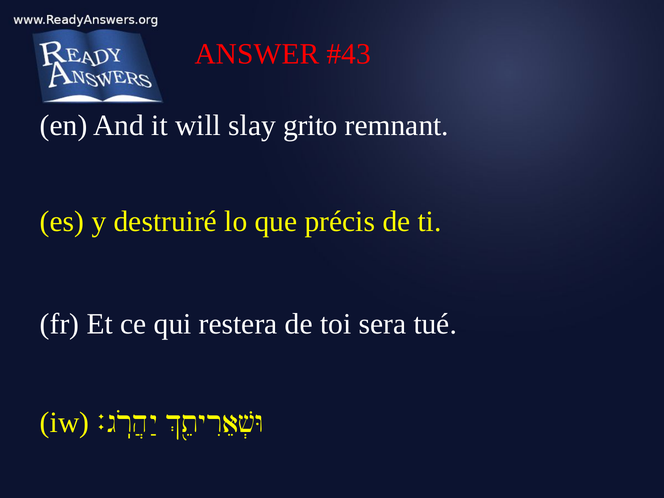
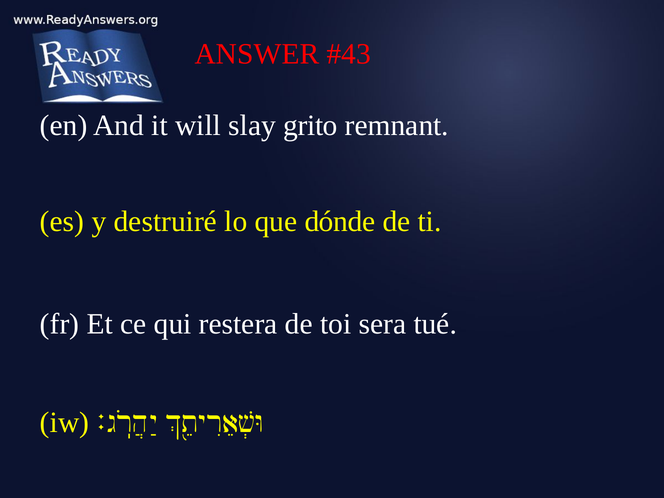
précis: précis -> dónde (340, 222)
